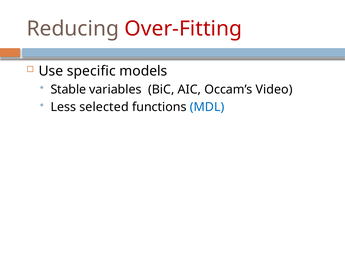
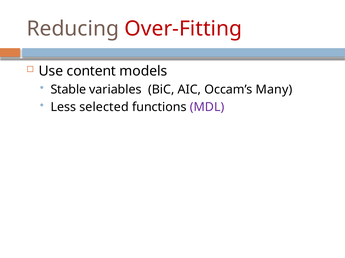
specific: specific -> content (91, 71)
Video: Video -> Many (274, 90)
MDL colour: blue -> purple (207, 107)
